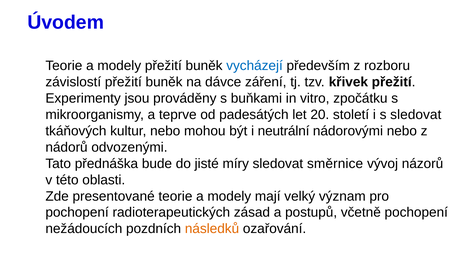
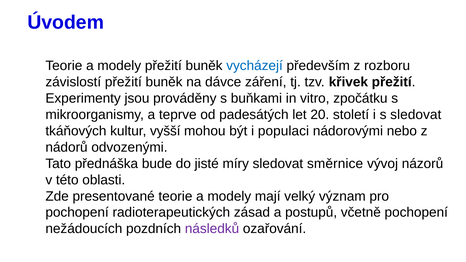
kultur nebo: nebo -> vyšší (165, 131)
neutrální: neutrální -> populaci (283, 131)
následků colour: orange -> purple (212, 229)
